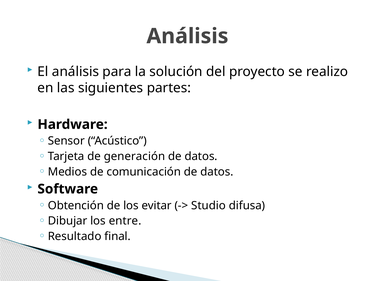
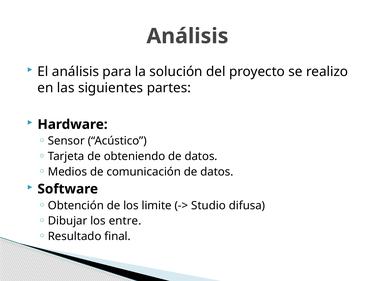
generación: generación -> obteniendo (135, 157)
evitar: evitar -> limite (157, 206)
